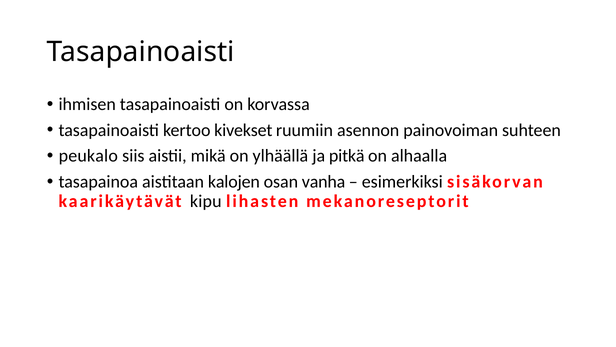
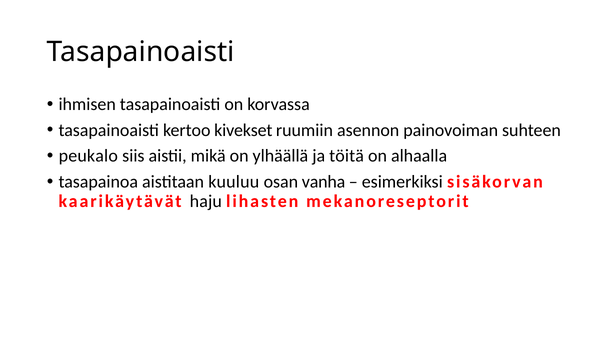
pitkä: pitkä -> töitä (347, 156)
kalojen: kalojen -> kuuluu (234, 182)
kipu: kipu -> haju (206, 201)
